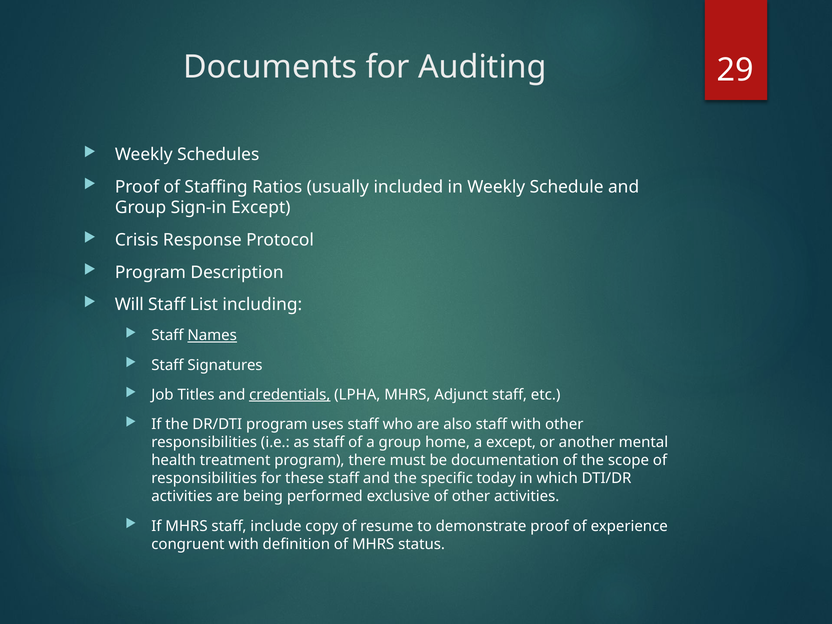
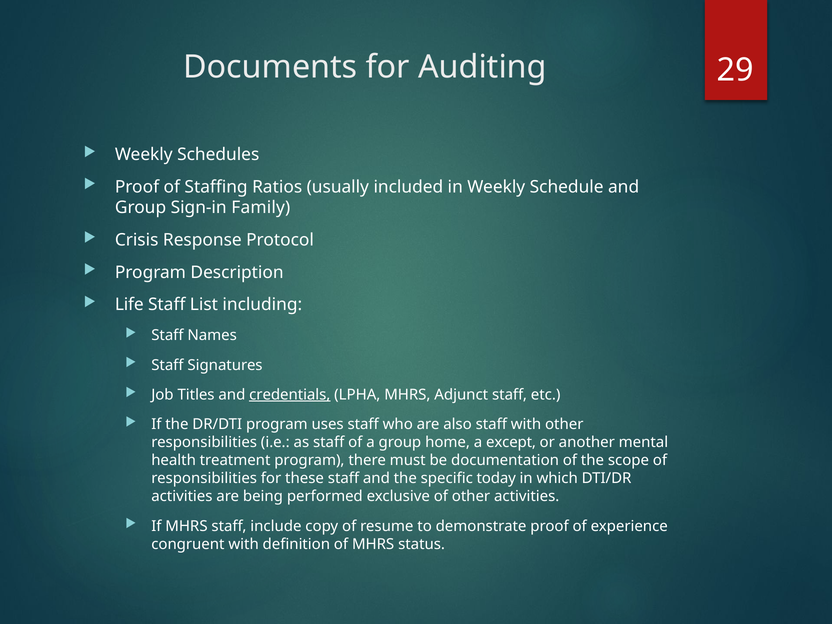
Sign-in Except: Except -> Family (261, 208)
Will: Will -> Life (129, 305)
Names underline: present -> none (212, 336)
